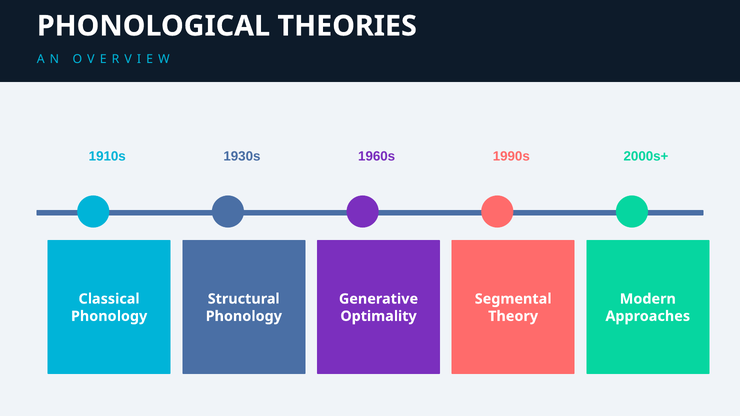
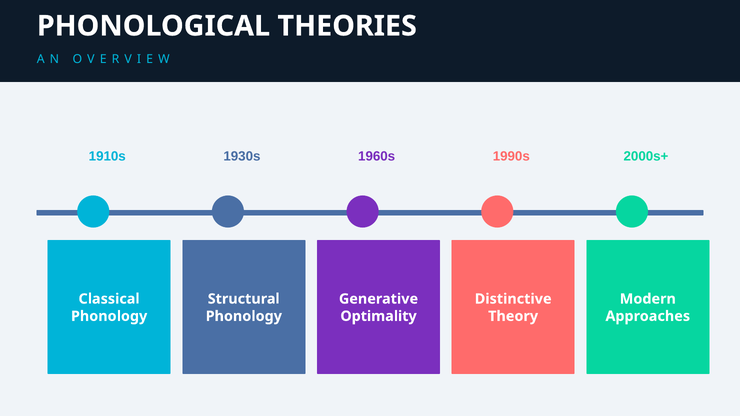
Segmental: Segmental -> Distinctive (513, 299)
